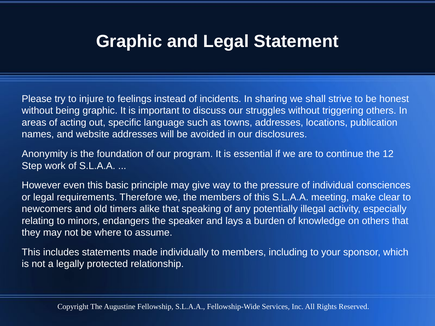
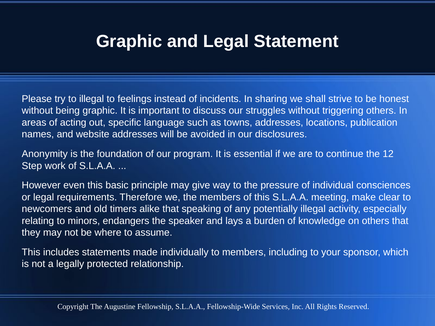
to injure: injure -> illegal (92, 99)
